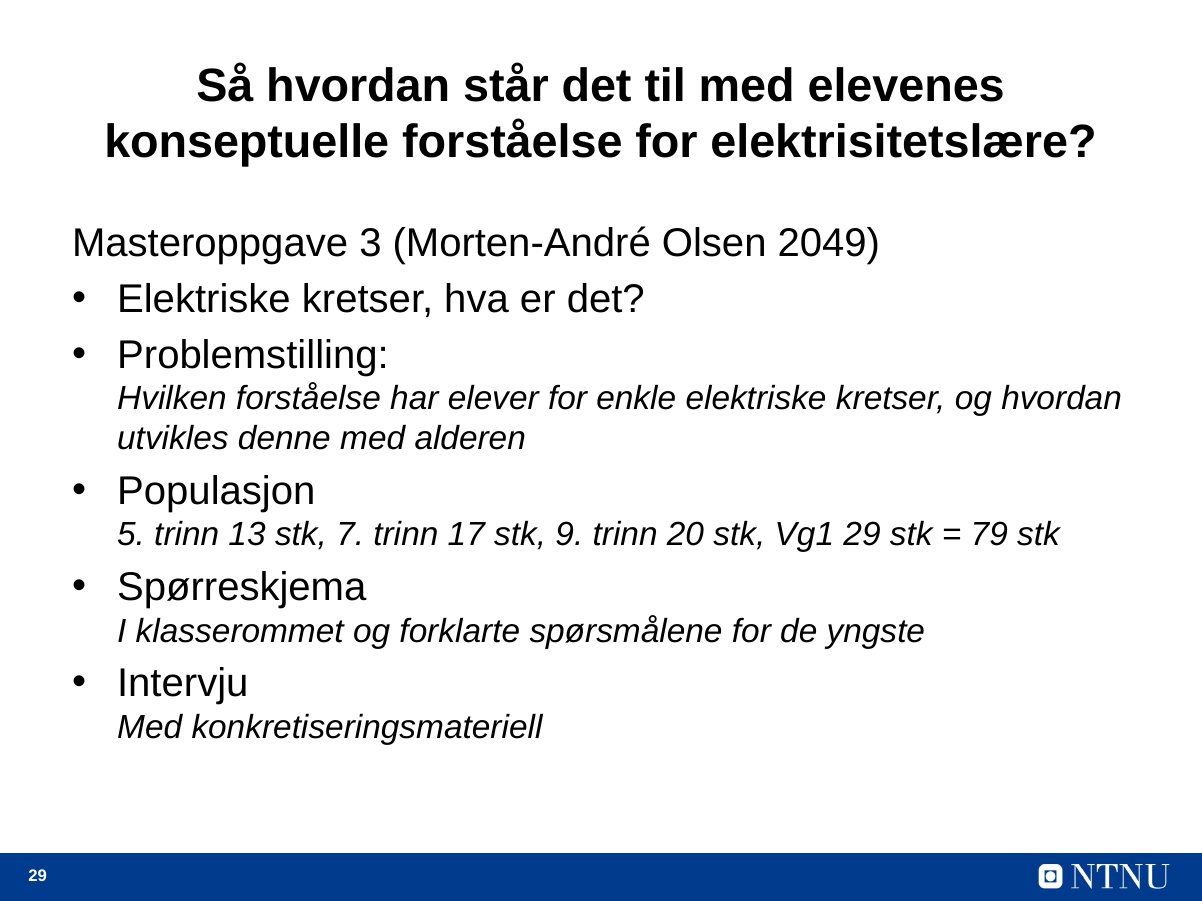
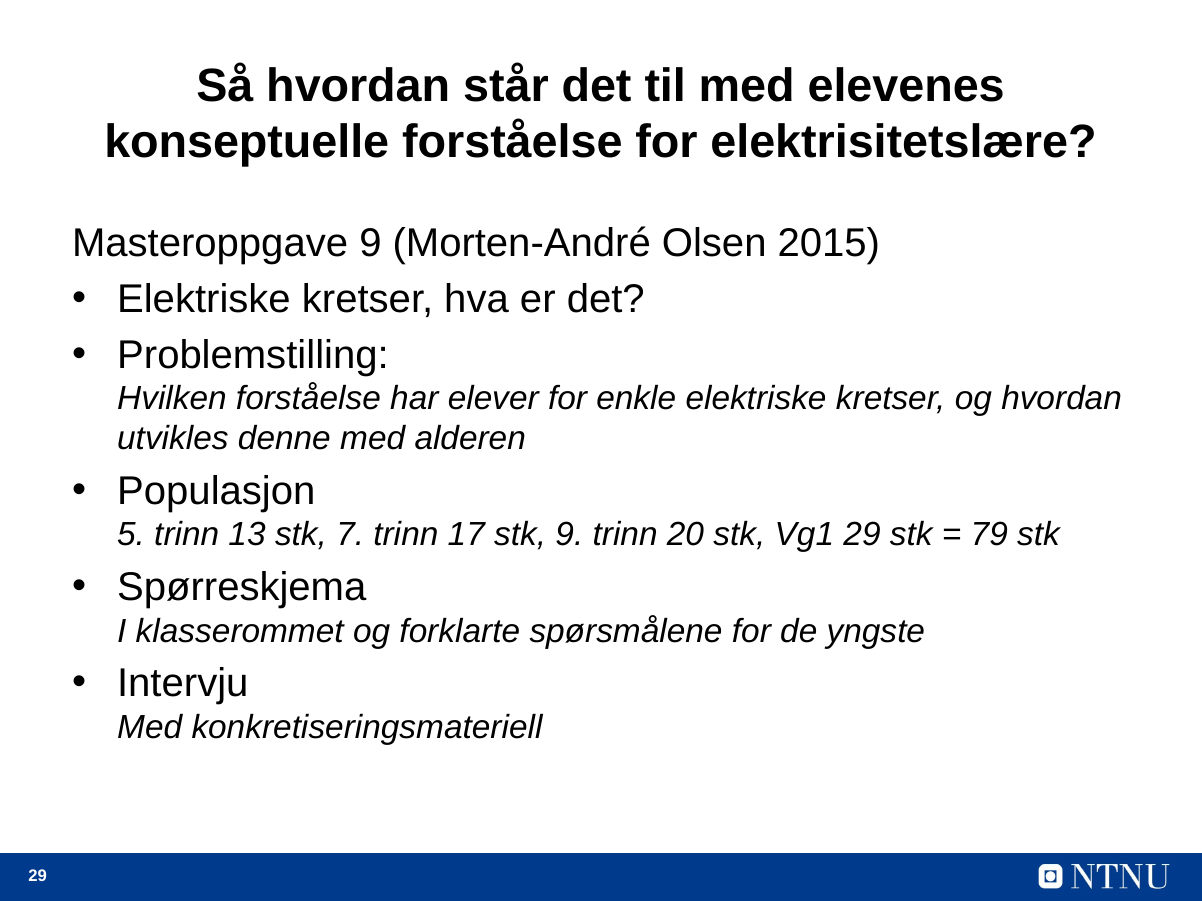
Masteroppgave 3: 3 -> 9 (370, 243)
2049: 2049 -> 2015 (829, 243)
